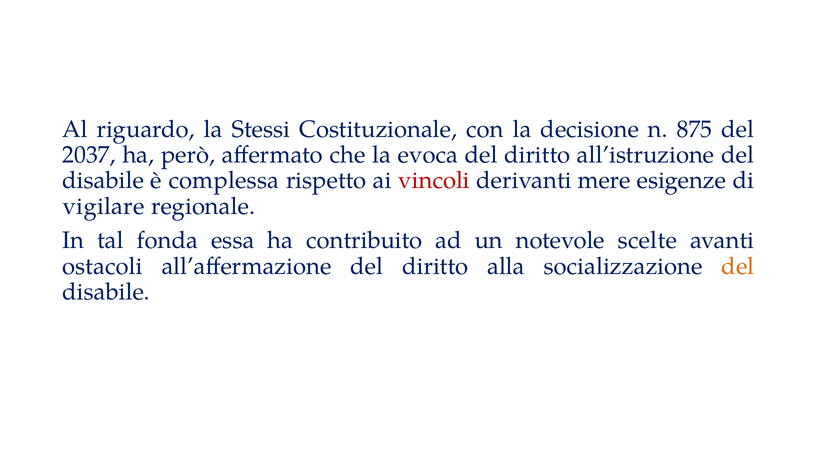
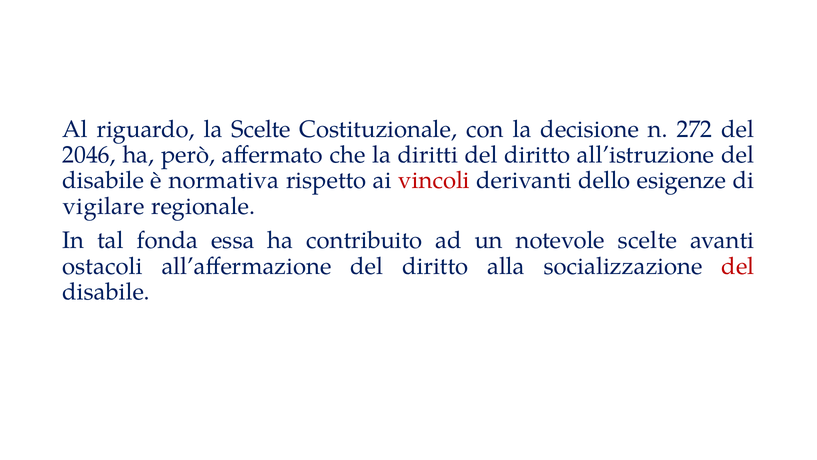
la Stessi: Stessi -> Scelte (261, 129)
875: 875 -> 272 (695, 129)
2037: 2037 -> 2046 (89, 155)
evoca: evoca -> diritti (428, 155)
complessa: complessa -> normativa (224, 180)
mere: mere -> dello (604, 180)
del colour: orange -> red (738, 266)
